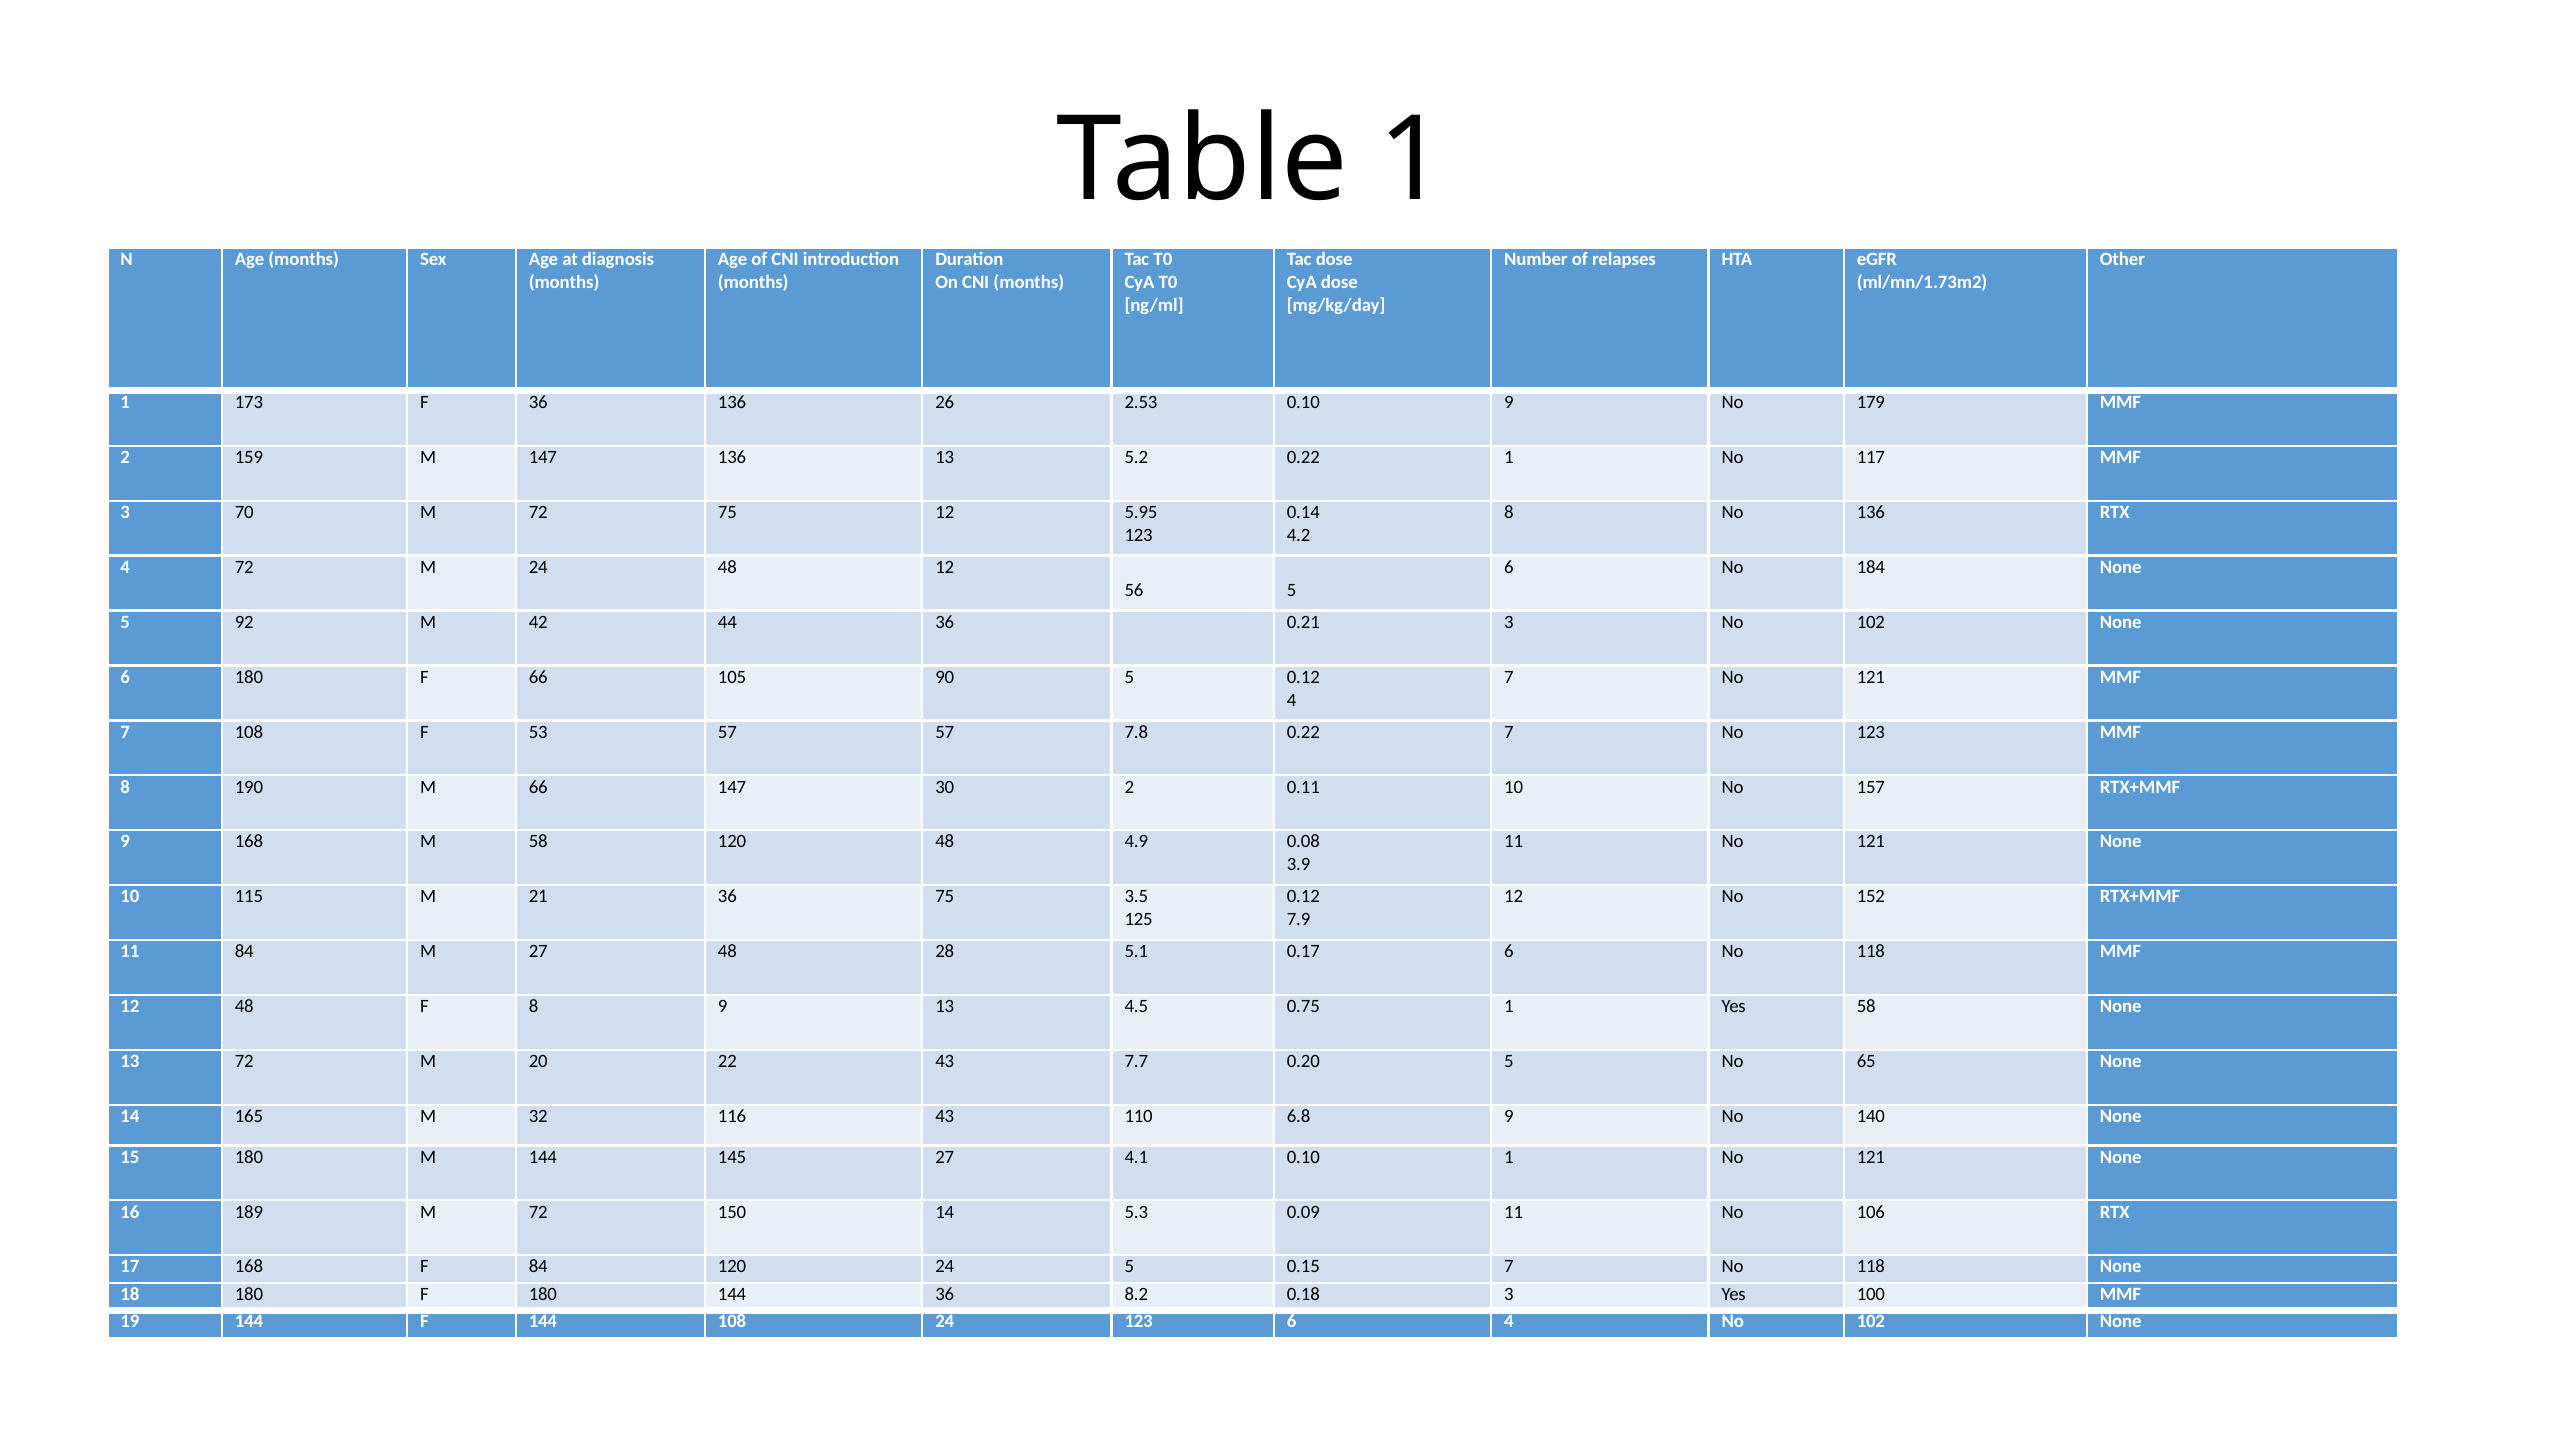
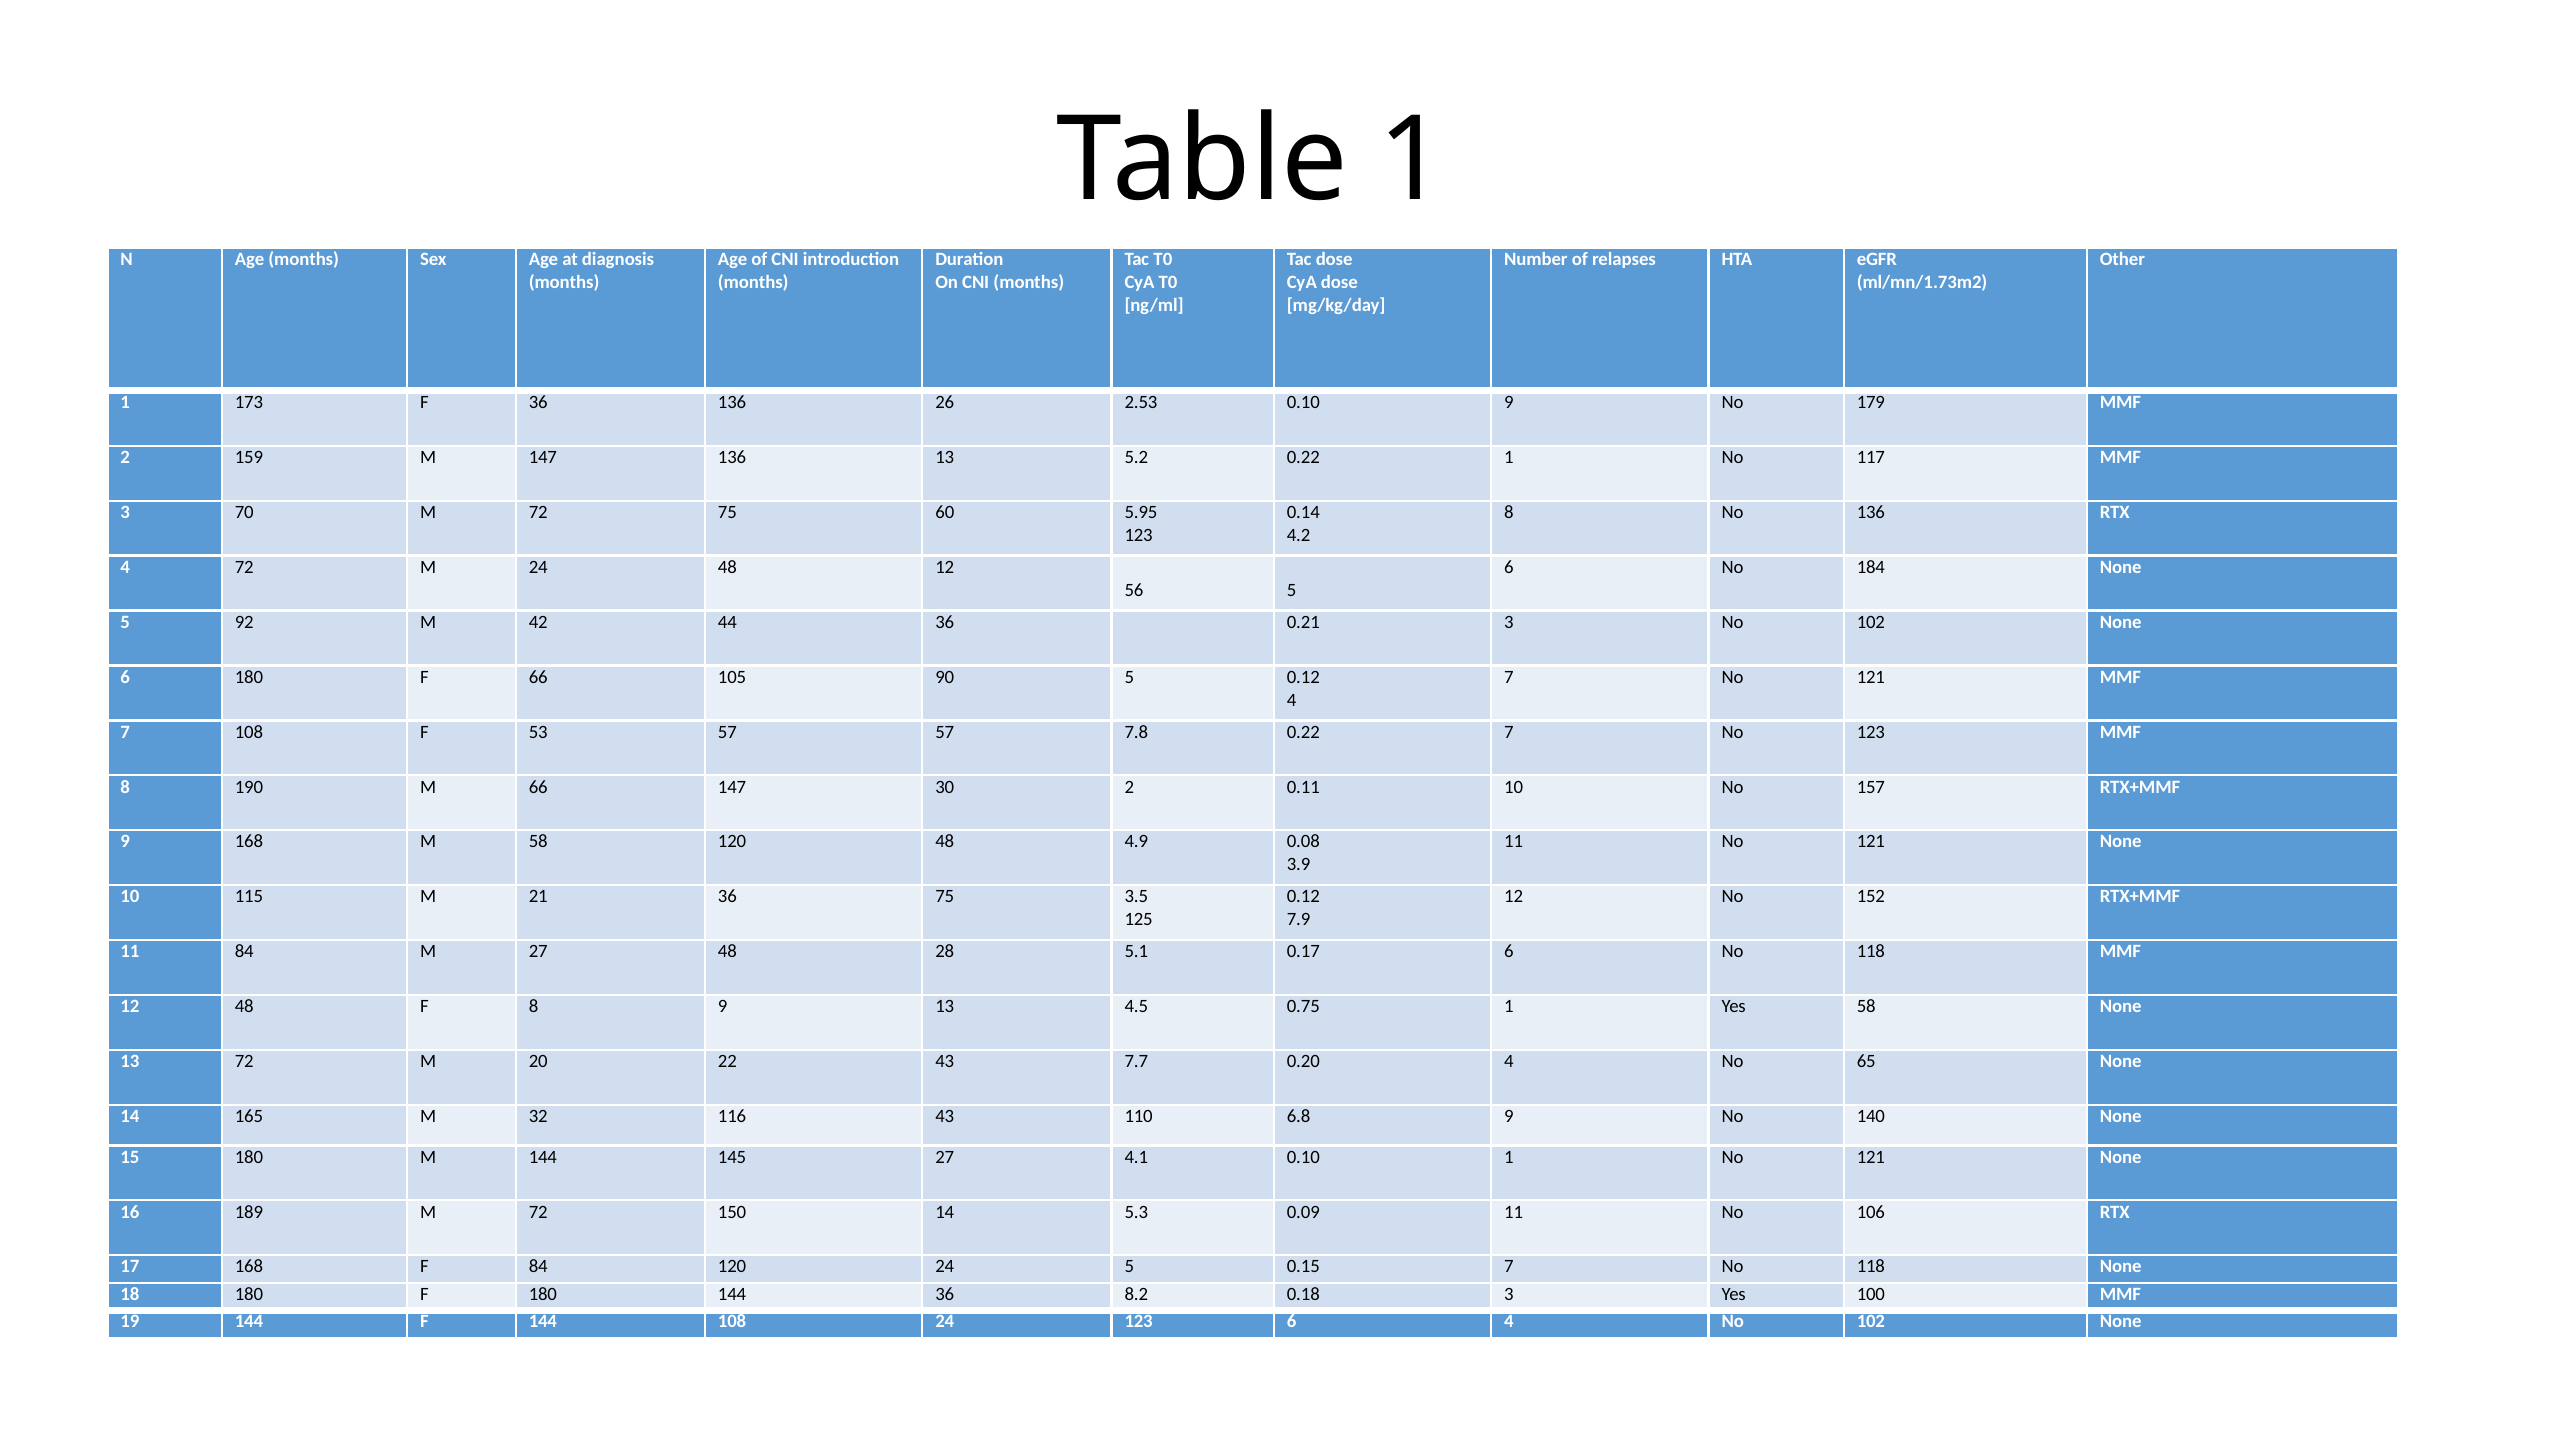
75 12: 12 -> 60 (945, 512)
0.20 5: 5 -> 4 (1509, 1061)
